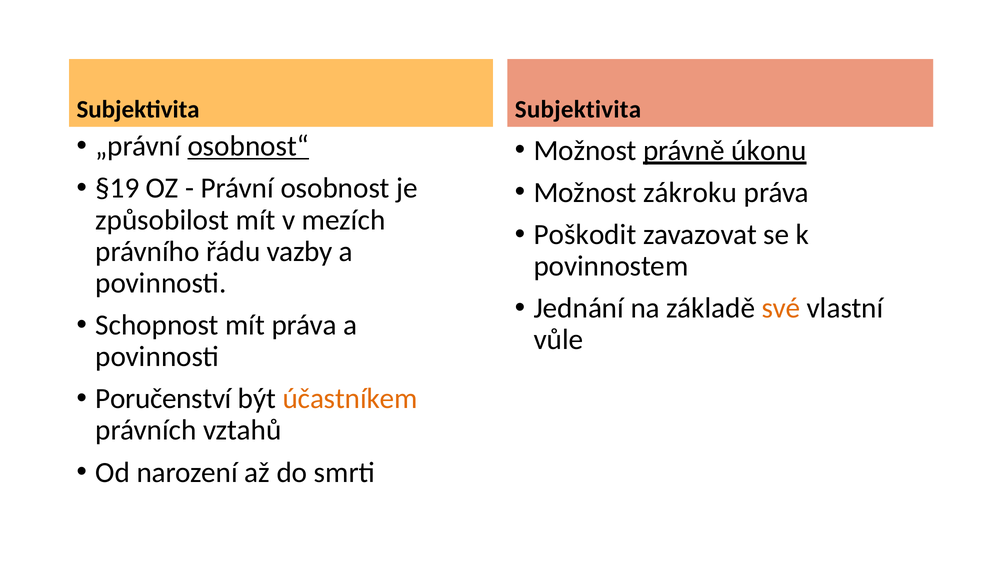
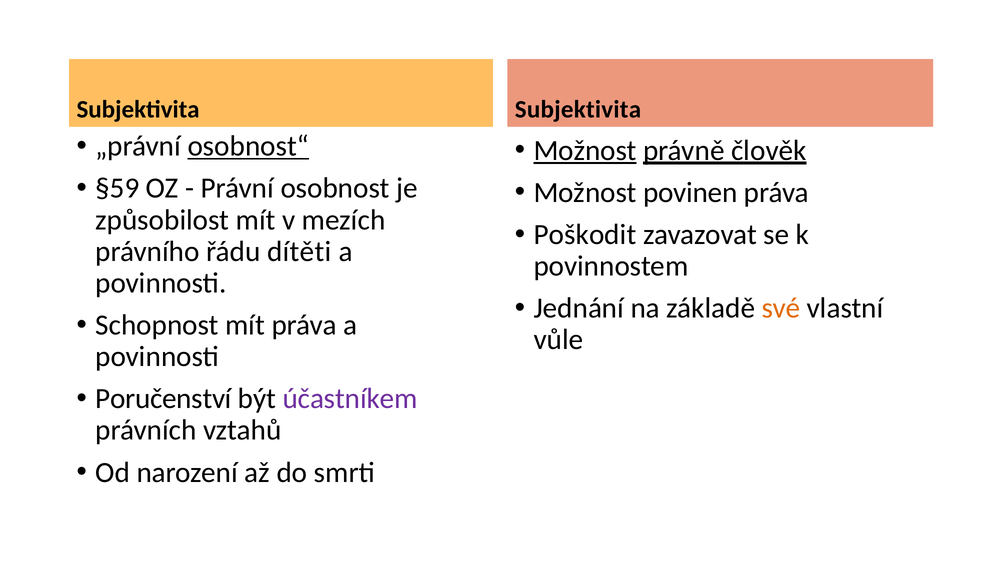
Možnost underline: none -> present (585, 150)
úkonu: úkonu -> člověk (769, 150)
§19: §19 -> §59 (117, 188)
zákroku: zákroku -> povinen (690, 192)
vazby: vazby -> dítěti (299, 251)
účastníkem colour: orange -> purple (350, 398)
